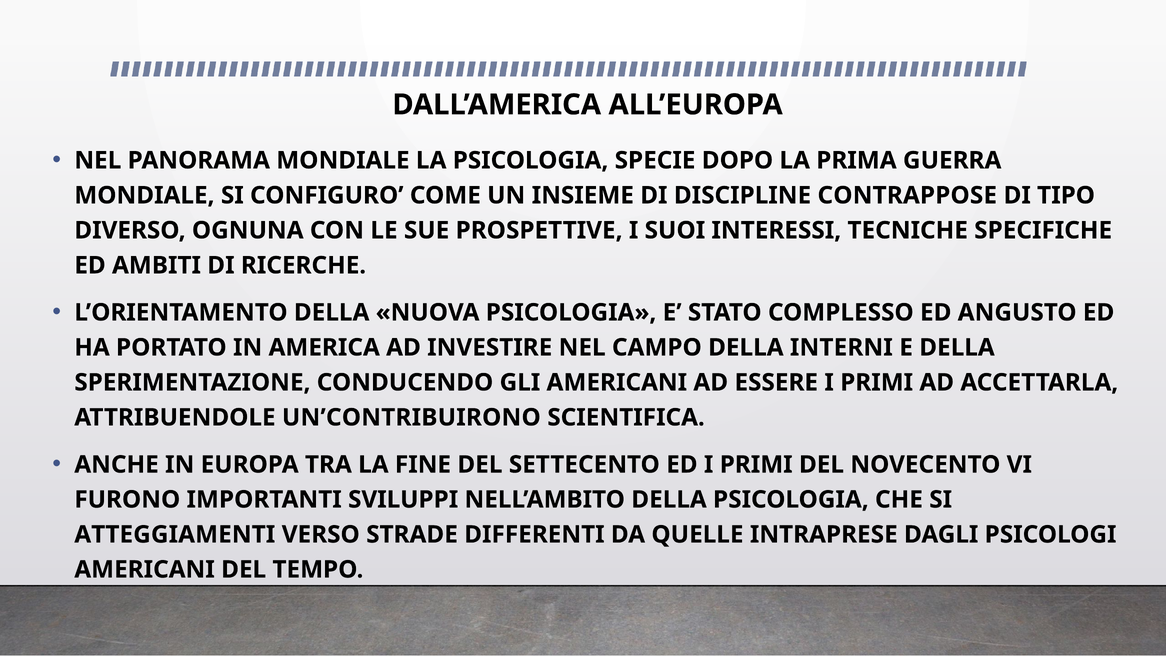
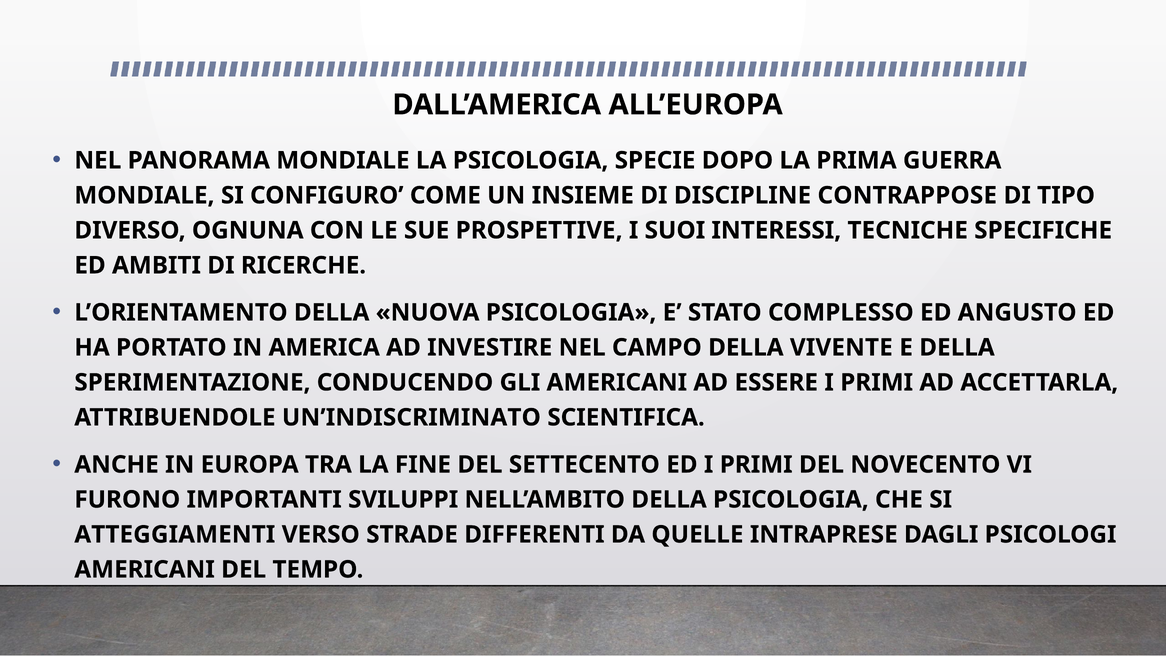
INTERNI: INTERNI -> VIVENTE (841, 347)
UN’CONTRIBUIRONO: UN’CONTRIBUIRONO -> UN’INDISCRIMINATO (411, 417)
